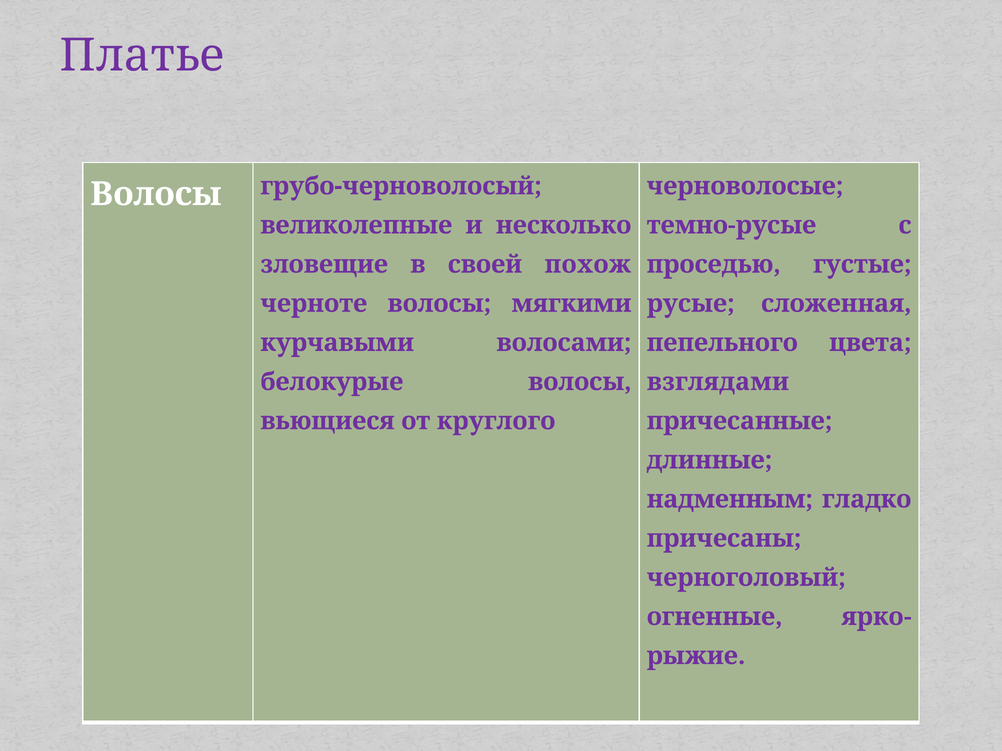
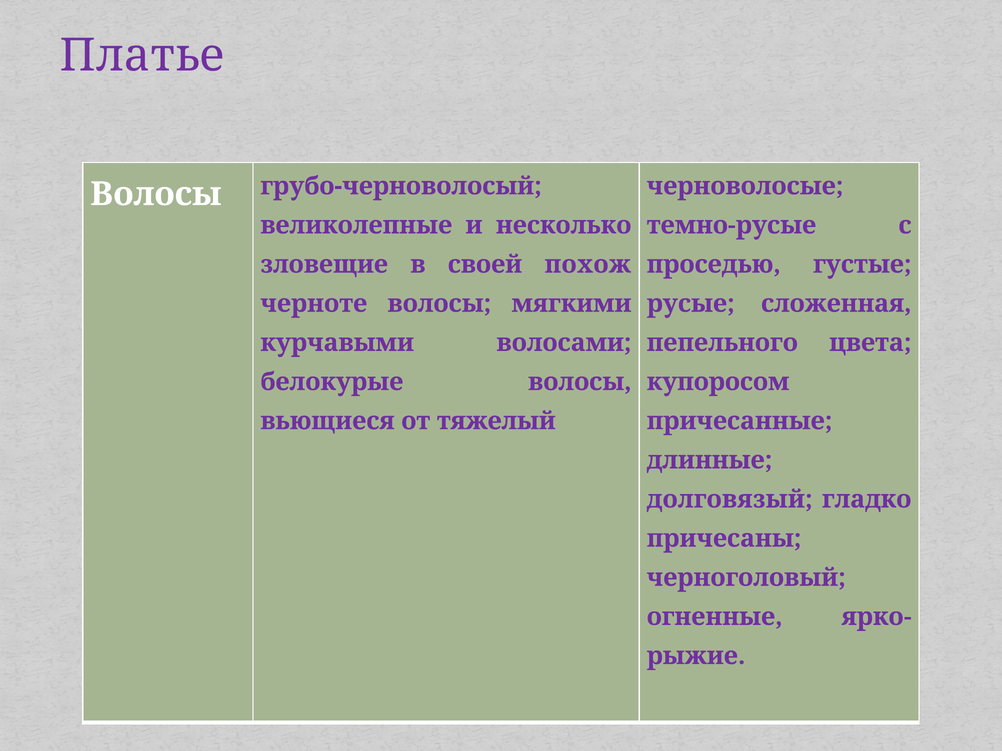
взглядами: взглядами -> купоросом (718, 382)
круглого: круглого -> тяжелый (496, 421)
надменным: надменным -> долговязый (730, 500)
